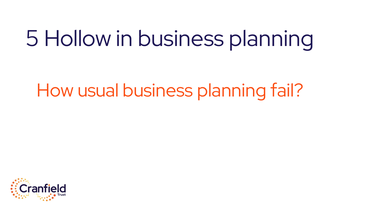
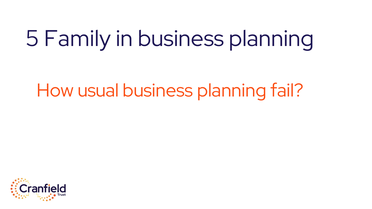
Hollow: Hollow -> Family (78, 39)
